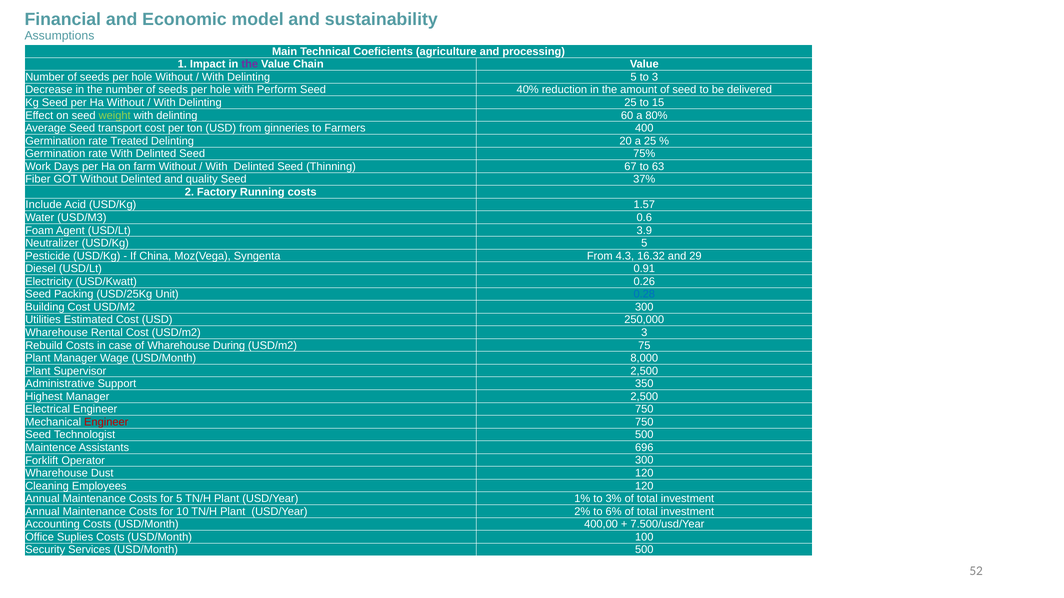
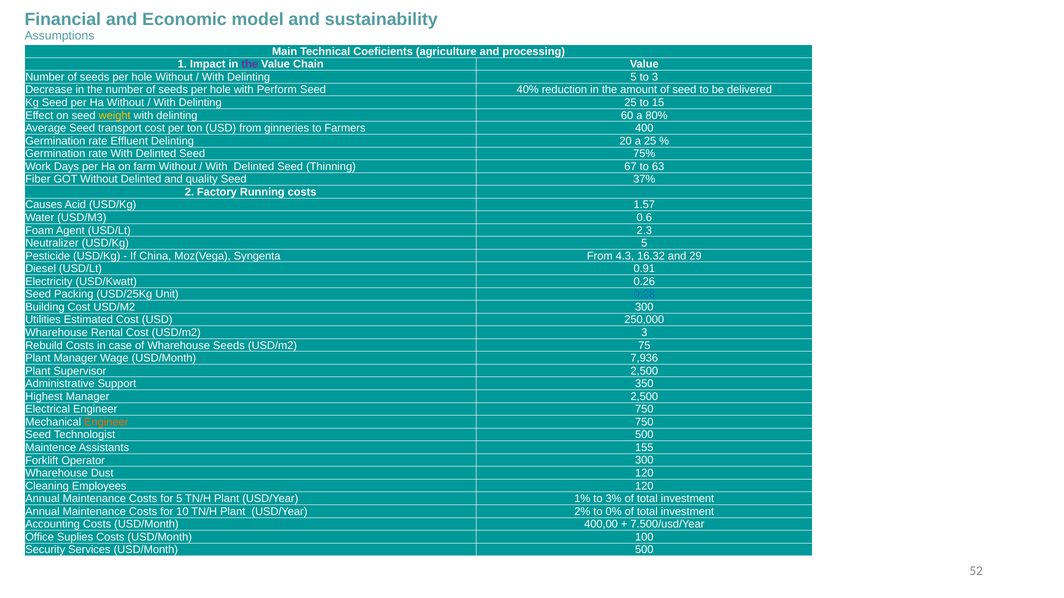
weight colour: light green -> yellow (115, 116)
Treated: Treated -> Effluent (129, 141)
Include: Include -> Causes (44, 205)
3.9: 3.9 -> 2.3 (644, 231)
Wharehouse During: During -> Seeds (229, 346)
8,000: 8,000 -> 7,936 (644, 358)
Engineer colour: red -> orange (106, 422)
696: 696 -> 155 (644, 448)
6%: 6% -> 0% (614, 512)
